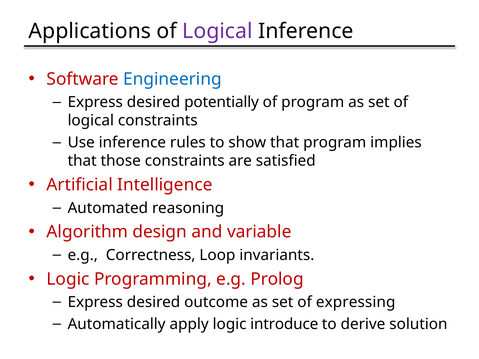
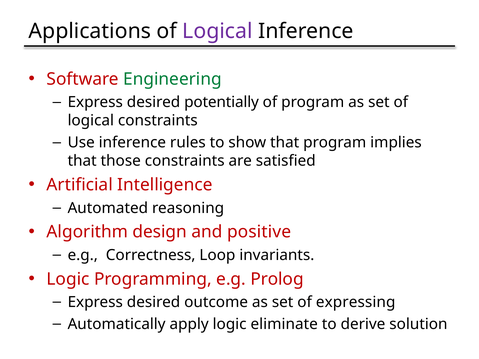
Engineering colour: blue -> green (172, 79)
variable: variable -> positive (259, 232)
introduce: introduce -> eliminate (284, 324)
